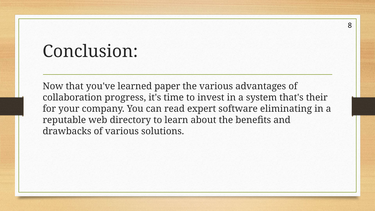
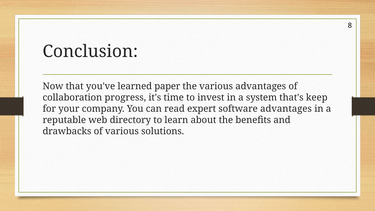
their: their -> keep (317, 98)
software eliminating: eliminating -> advantages (286, 109)
